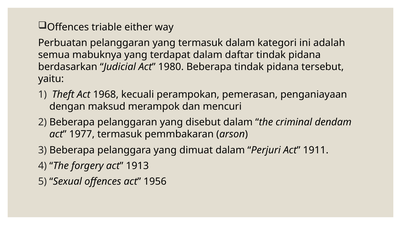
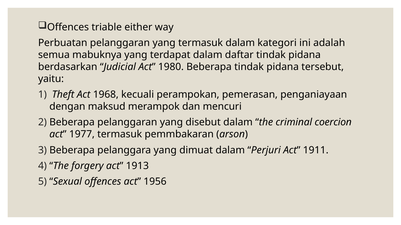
dendam: dendam -> coercion (333, 123)
